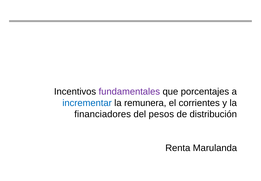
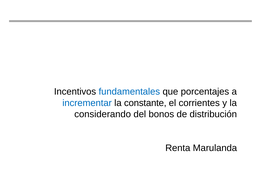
fundamentales colour: purple -> blue (129, 92)
remunera: remunera -> constante (145, 103)
financiadores: financiadores -> considerando (103, 114)
pesos: pesos -> bonos (161, 114)
